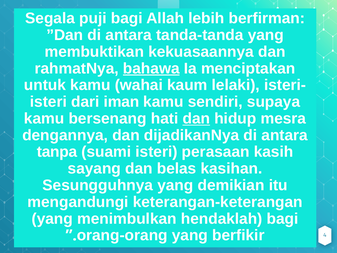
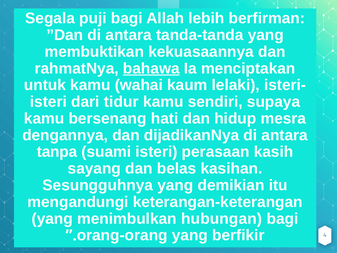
iman: iman -> tidur (121, 102)
dan underline: present -> none (196, 118)
hendaklah: hendaklah -> hubungan (222, 218)
